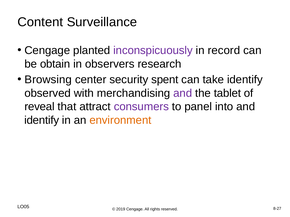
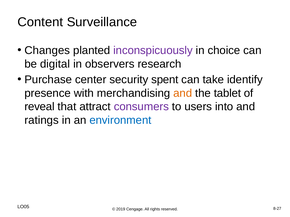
Cengage: Cengage -> Changes (47, 50)
record: record -> choice (224, 50)
obtain: obtain -> digital (55, 64)
Browsing: Browsing -> Purchase (48, 80)
observed: observed -> presence (48, 93)
and colour: purple -> orange (183, 93)
panel: panel -> users (198, 107)
identify: identify -> ratings (42, 120)
environment colour: orange -> blue (120, 120)
